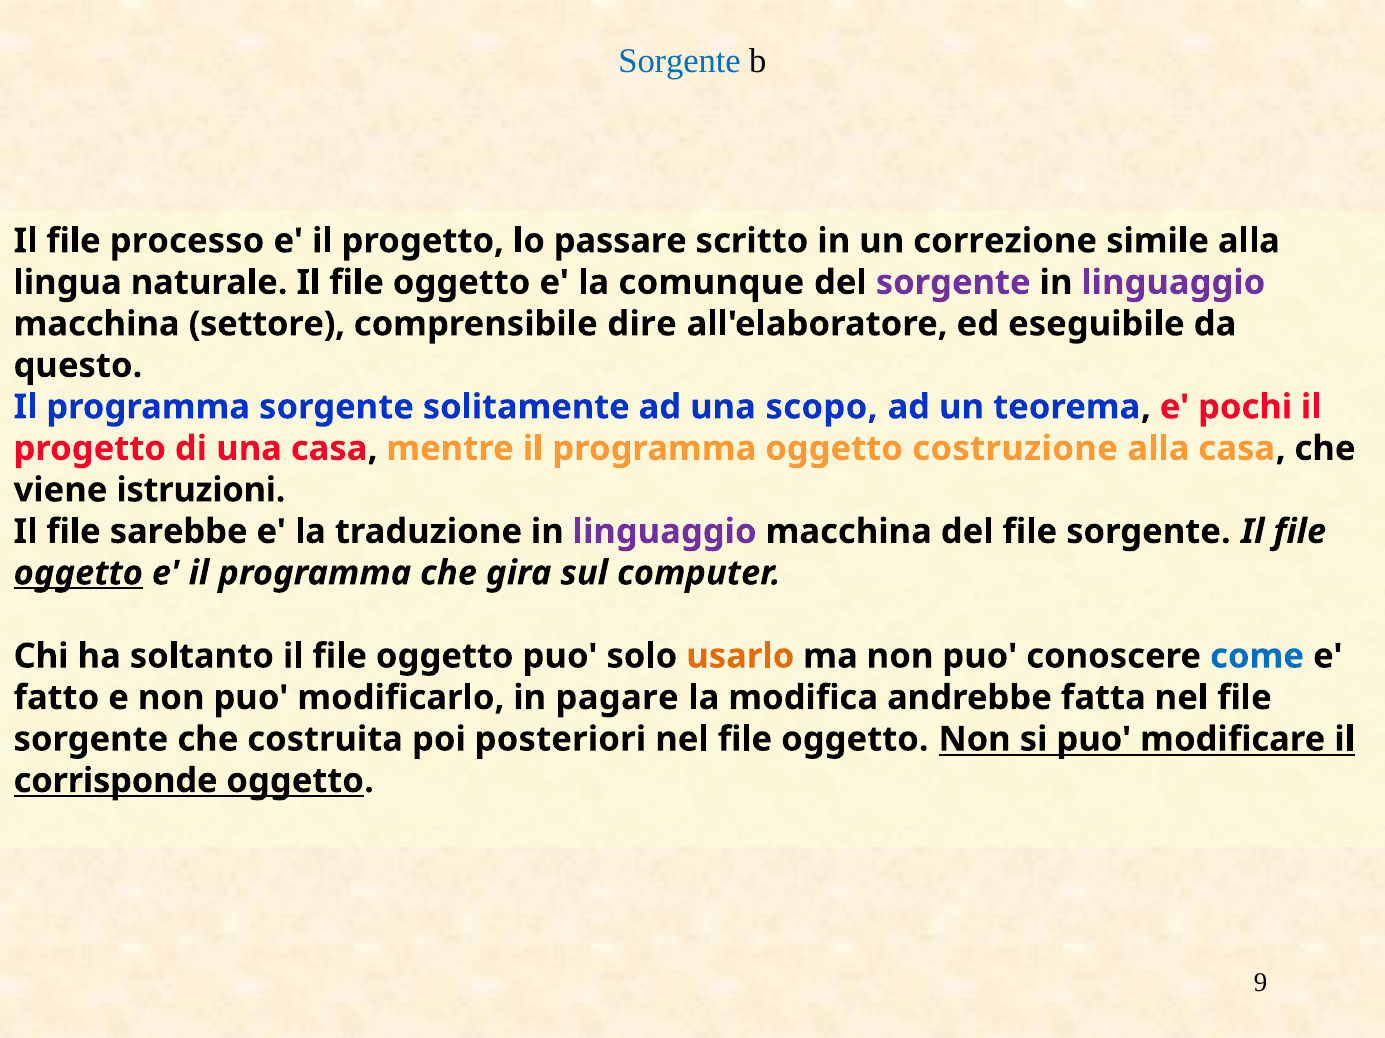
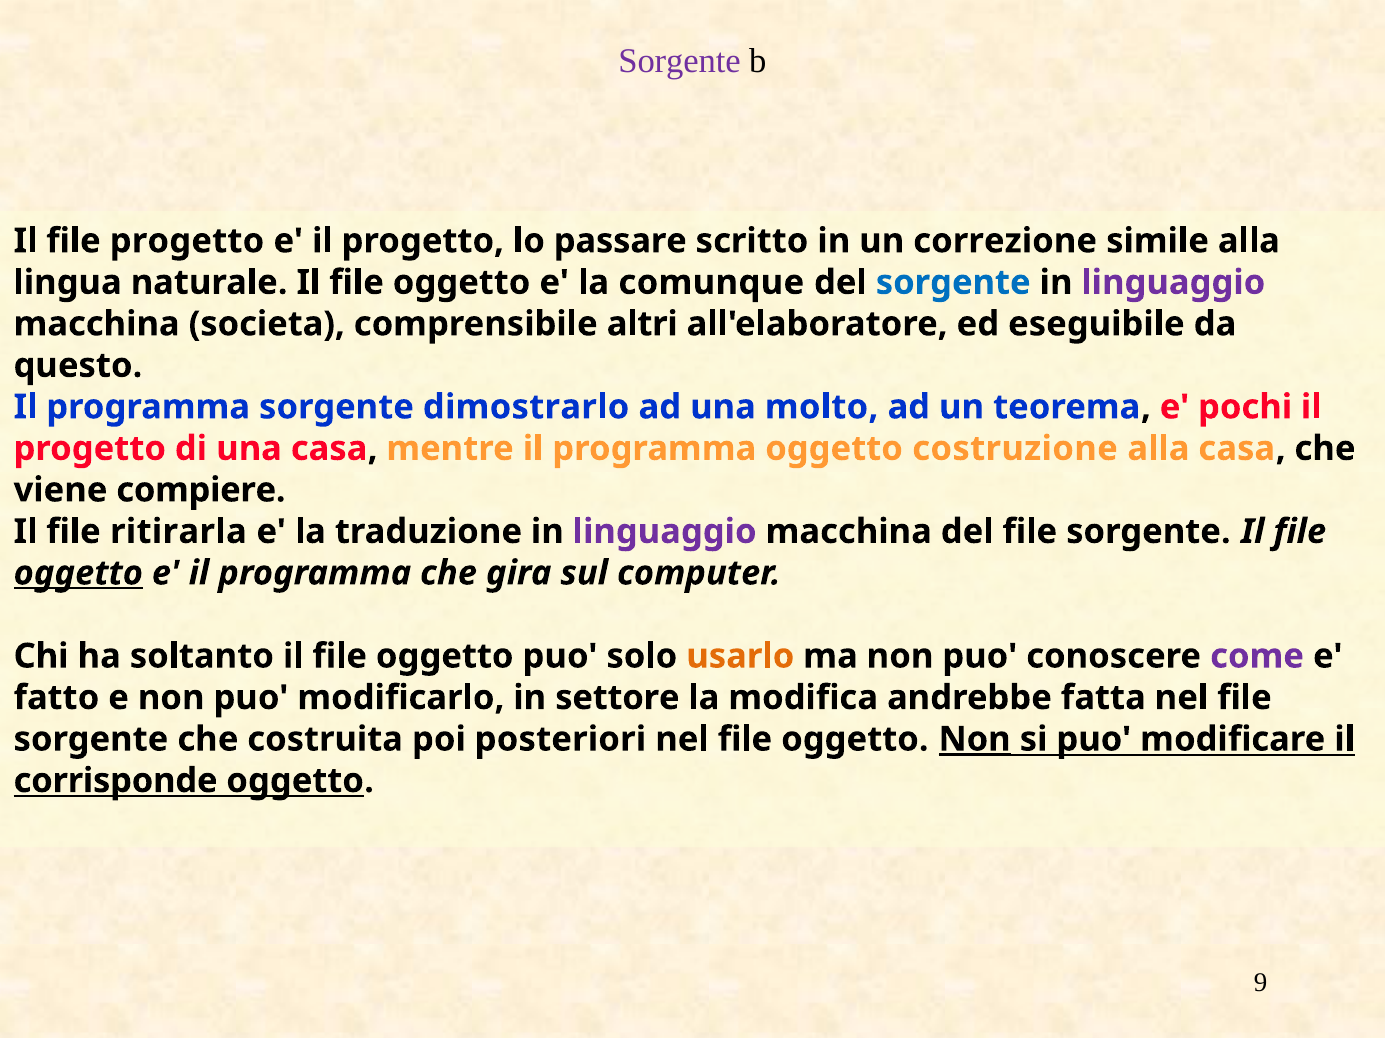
Sorgente colour: blue -> purple (680, 61)
file processo: processo -> progetto (187, 241)
sorgente colour: purple -> blue (953, 283)
settore: settore -> societa (267, 324)
dire: dire -> altri (642, 324)
solitamente: solitamente -> dimostrarlo (526, 407)
scopo: scopo -> molto (822, 407)
istruzioni: istruzioni -> compiere (201, 490)
sarebbe: sarebbe -> ritirarla (178, 532)
come colour: blue -> purple (1257, 657)
pagare: pagare -> settore (617, 698)
Non underline: none -> present (975, 740)
